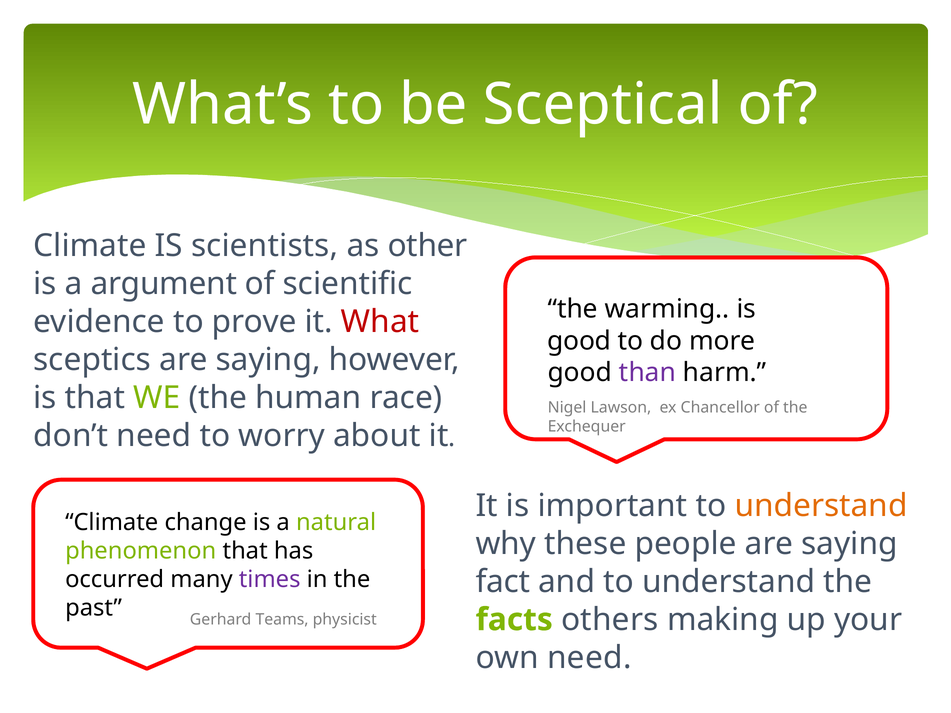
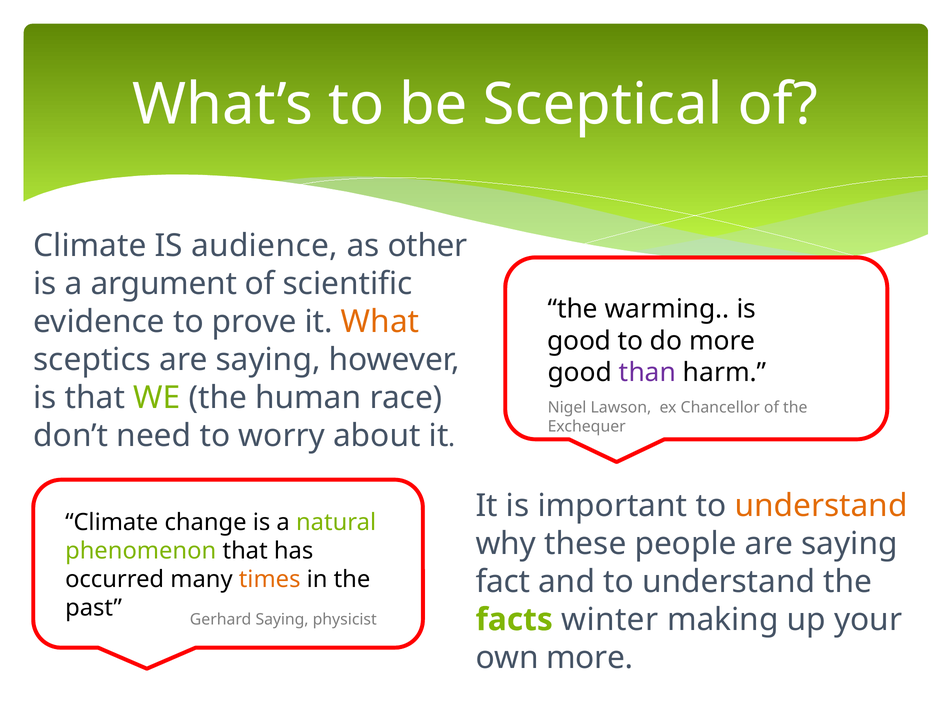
scientists: scientists -> audience (264, 246)
What colour: red -> orange (380, 322)
times colour: purple -> orange (270, 580)
Gerhard Teams: Teams -> Saying (282, 620)
others: others -> winter (610, 620)
own need: need -> more (590, 658)
